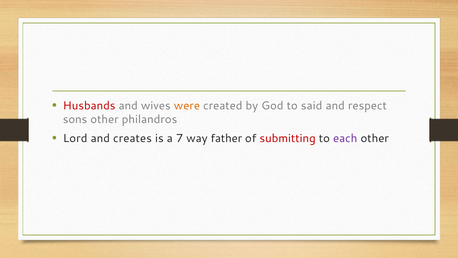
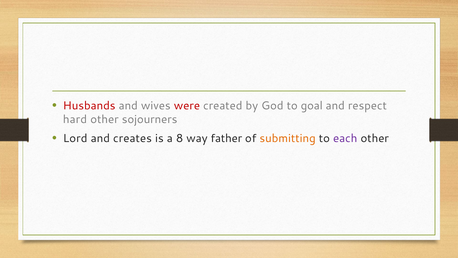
were colour: orange -> red (187, 105)
said: said -> goal (312, 105)
sons: sons -> hard (75, 119)
philandros: philandros -> sojourners (150, 119)
7: 7 -> 8 (180, 138)
submitting colour: red -> orange (288, 138)
